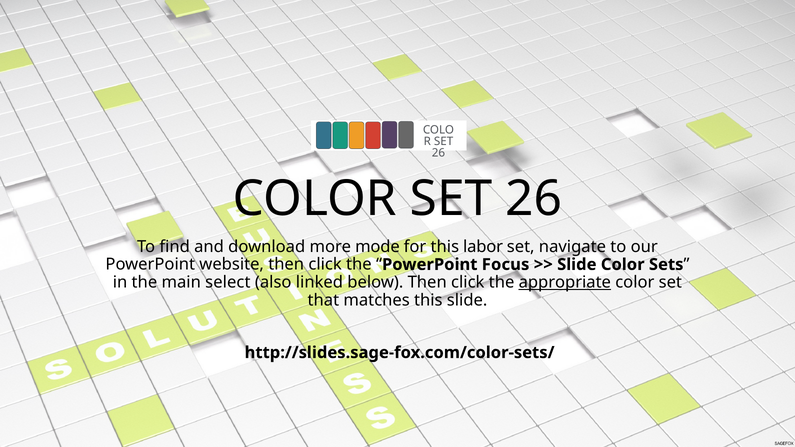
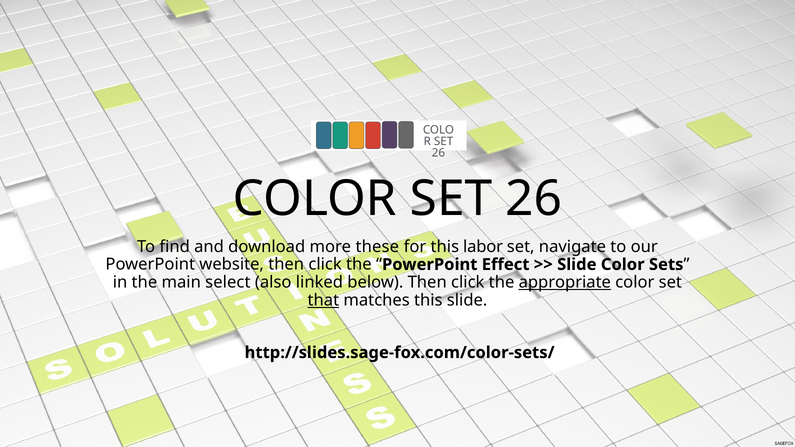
mode: mode -> these (377, 247)
Focus: Focus -> Effect (506, 265)
that underline: none -> present (323, 300)
